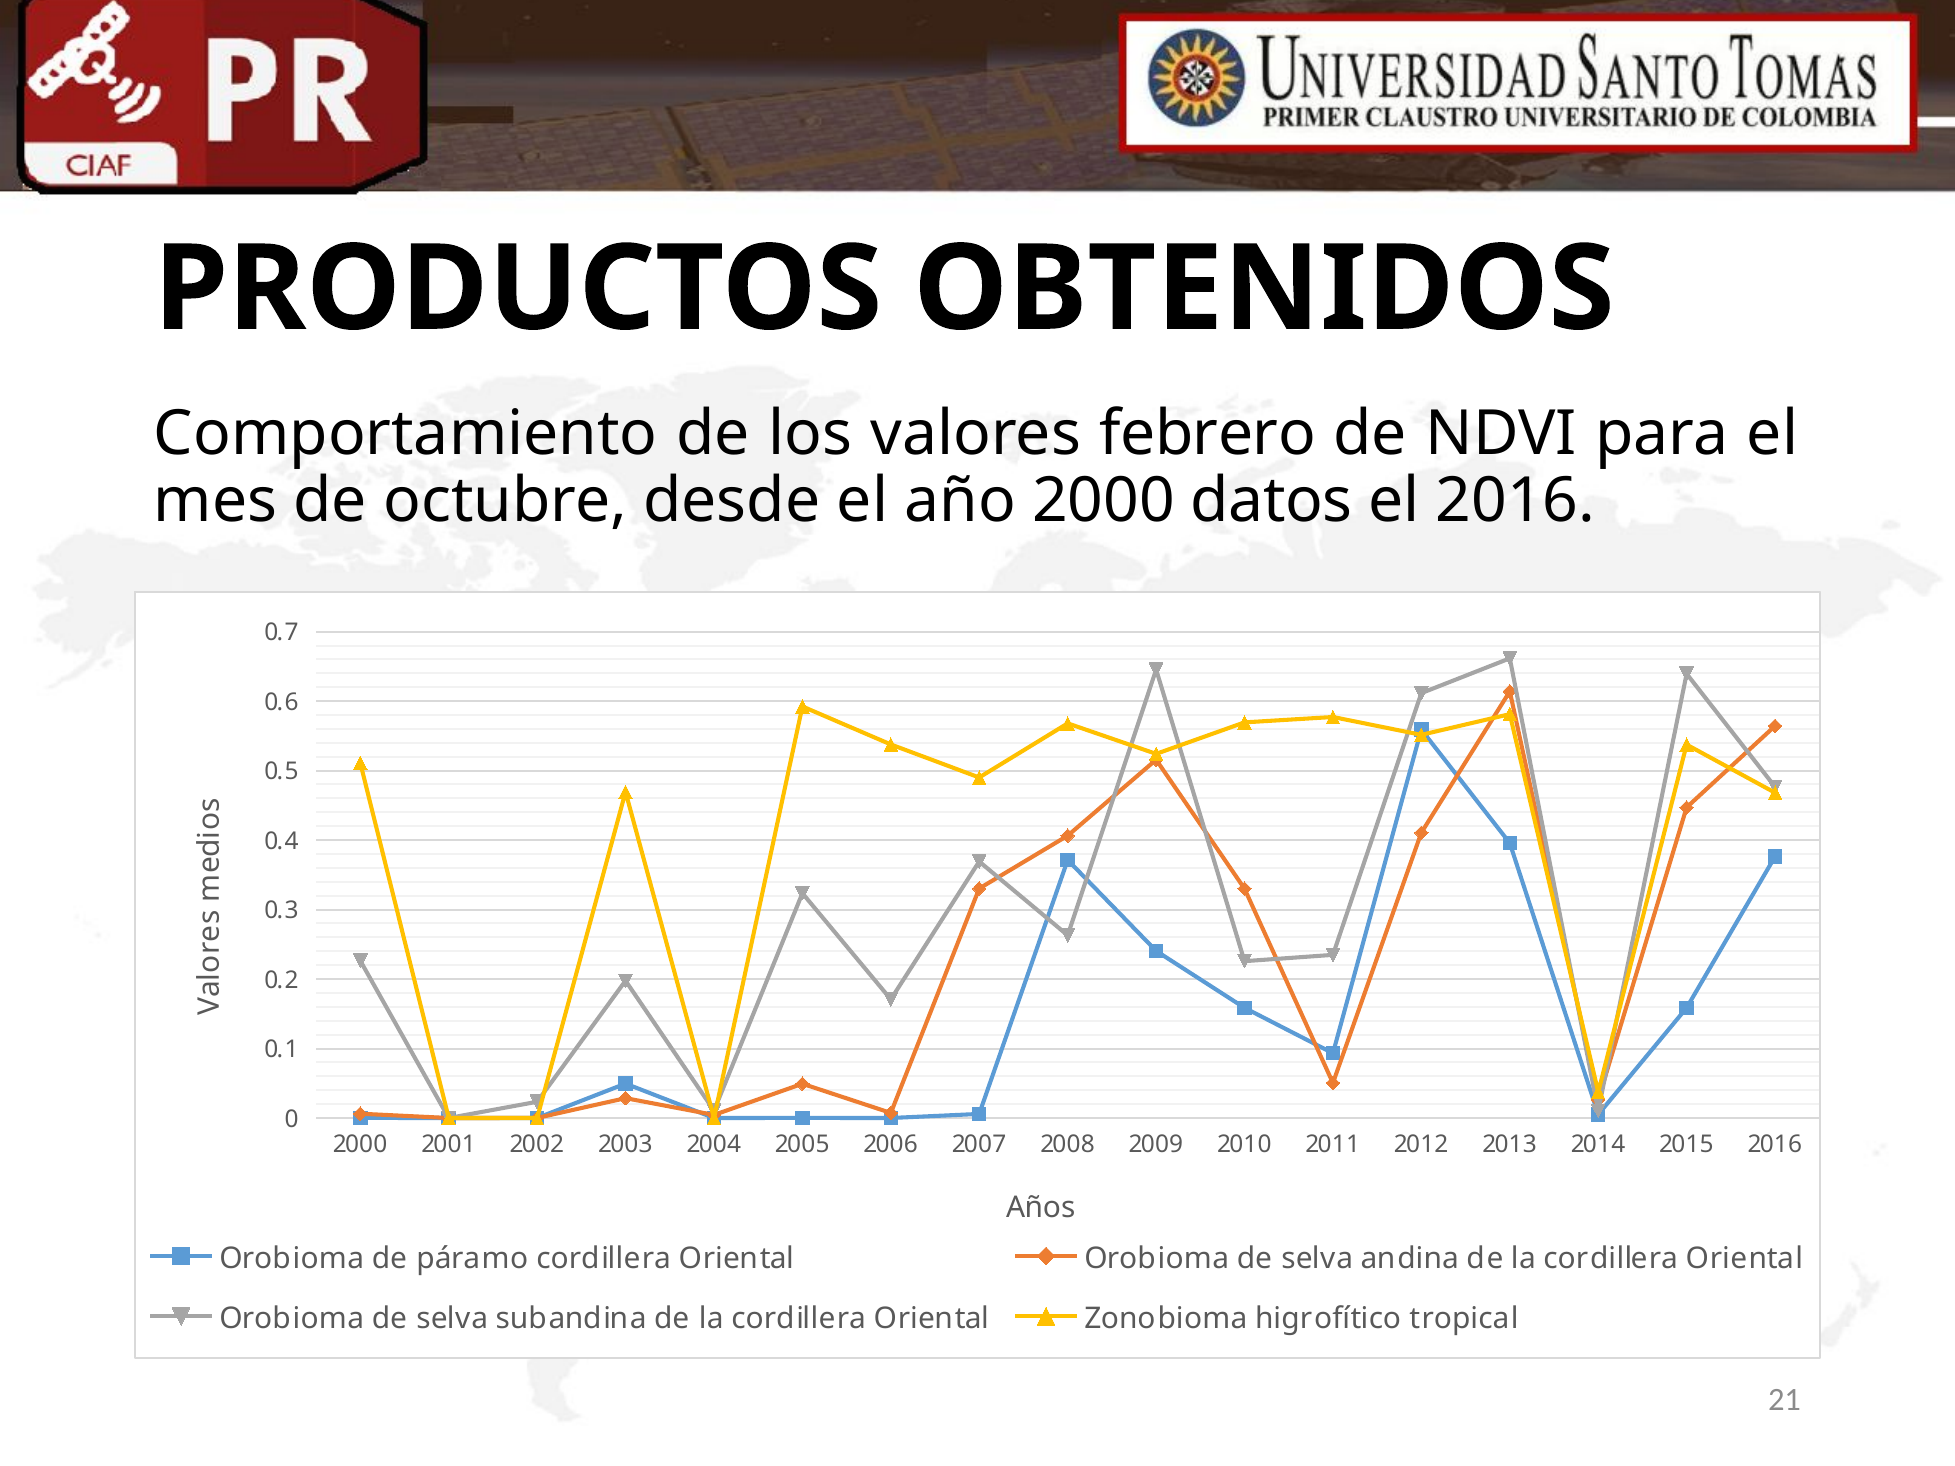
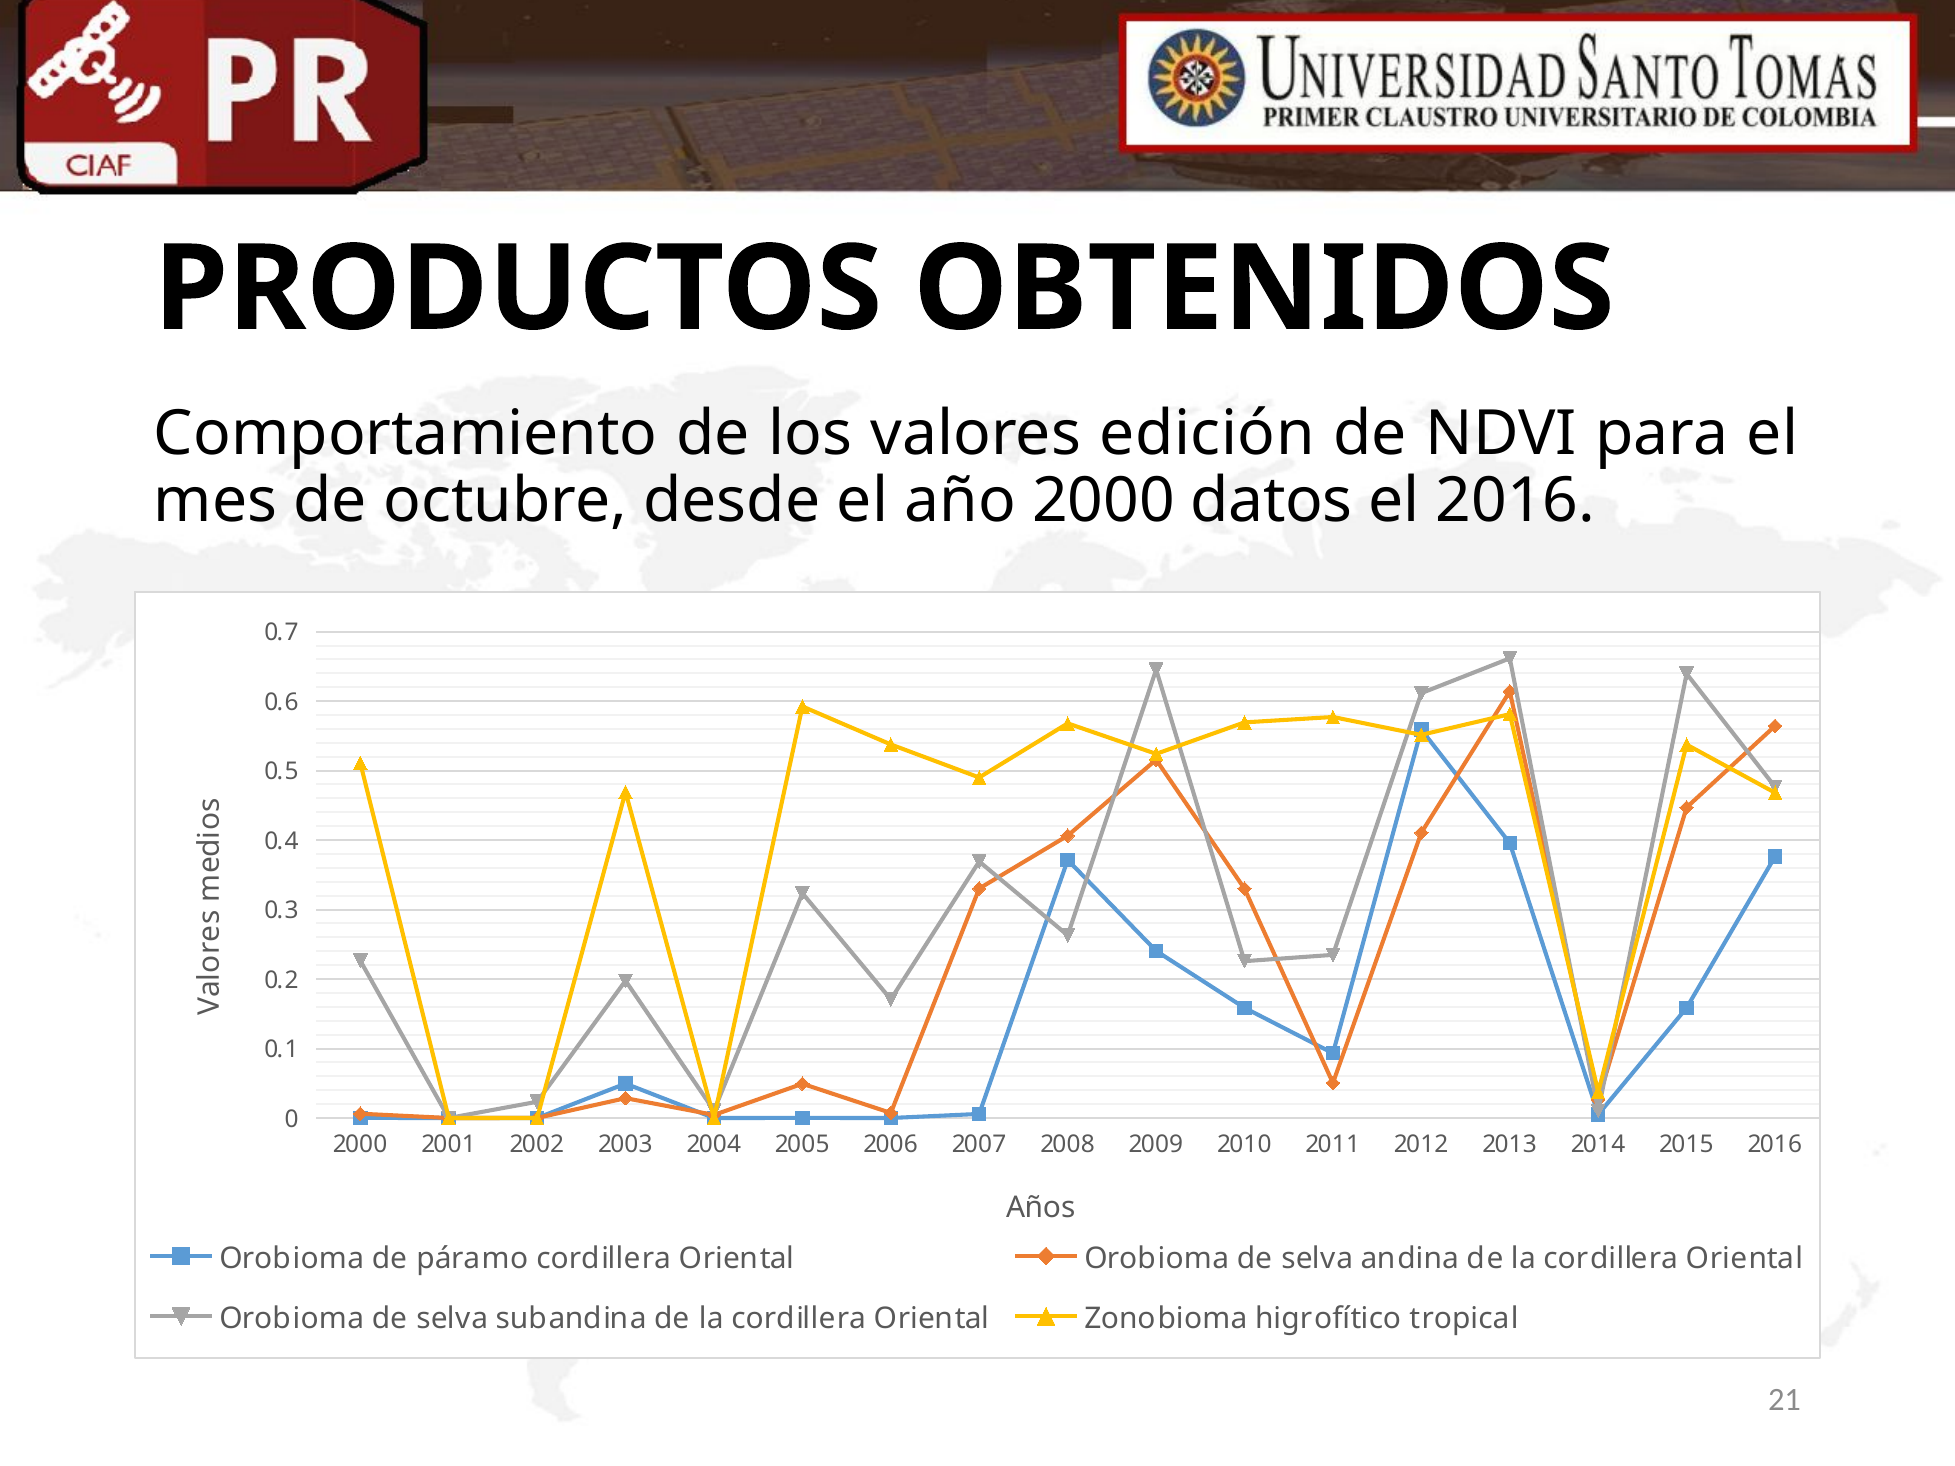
febrero: febrero -> edición (1207, 434)
